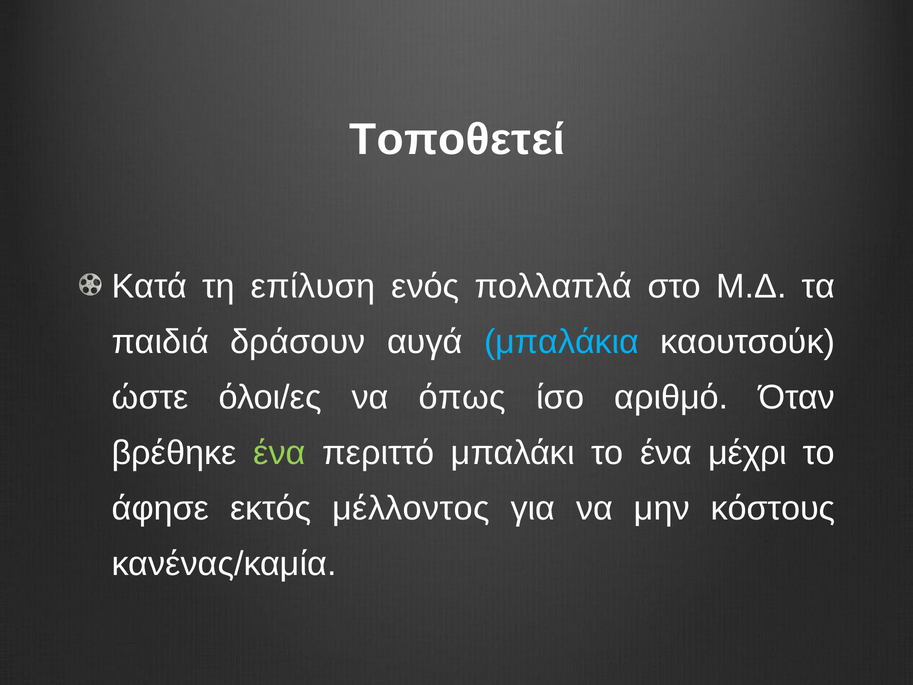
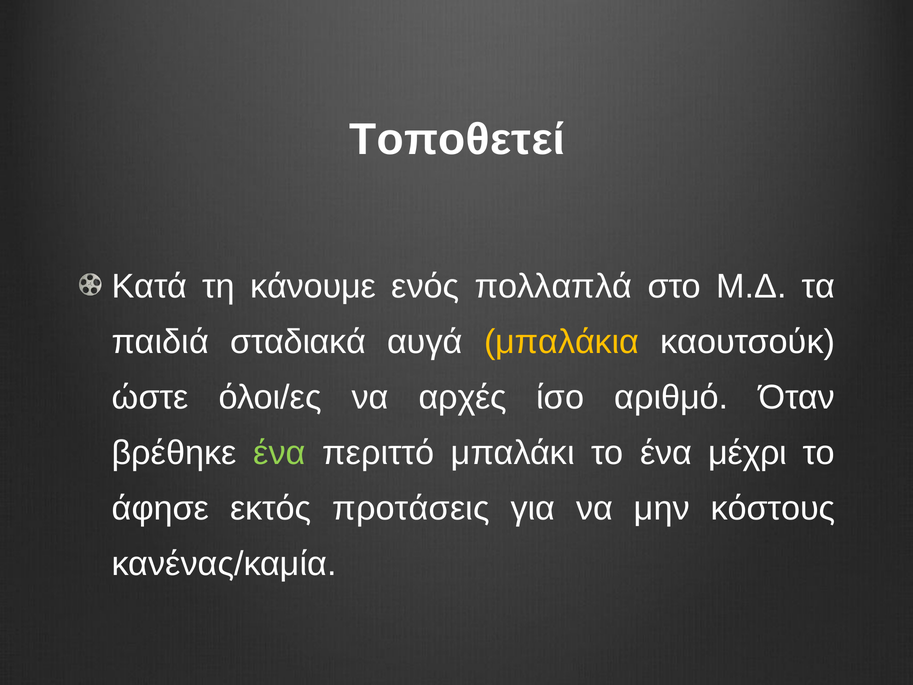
επίλυση: επίλυση -> κάνουμε (313, 286)
δράσουν: δράσουν -> σταδιακά (298, 342)
μπαλάκια colour: light blue -> yellow (562, 342)
όπως: όπως -> αρχές (463, 397)
μέλλοντος: μέλλοντος -> προτάσεις (411, 508)
